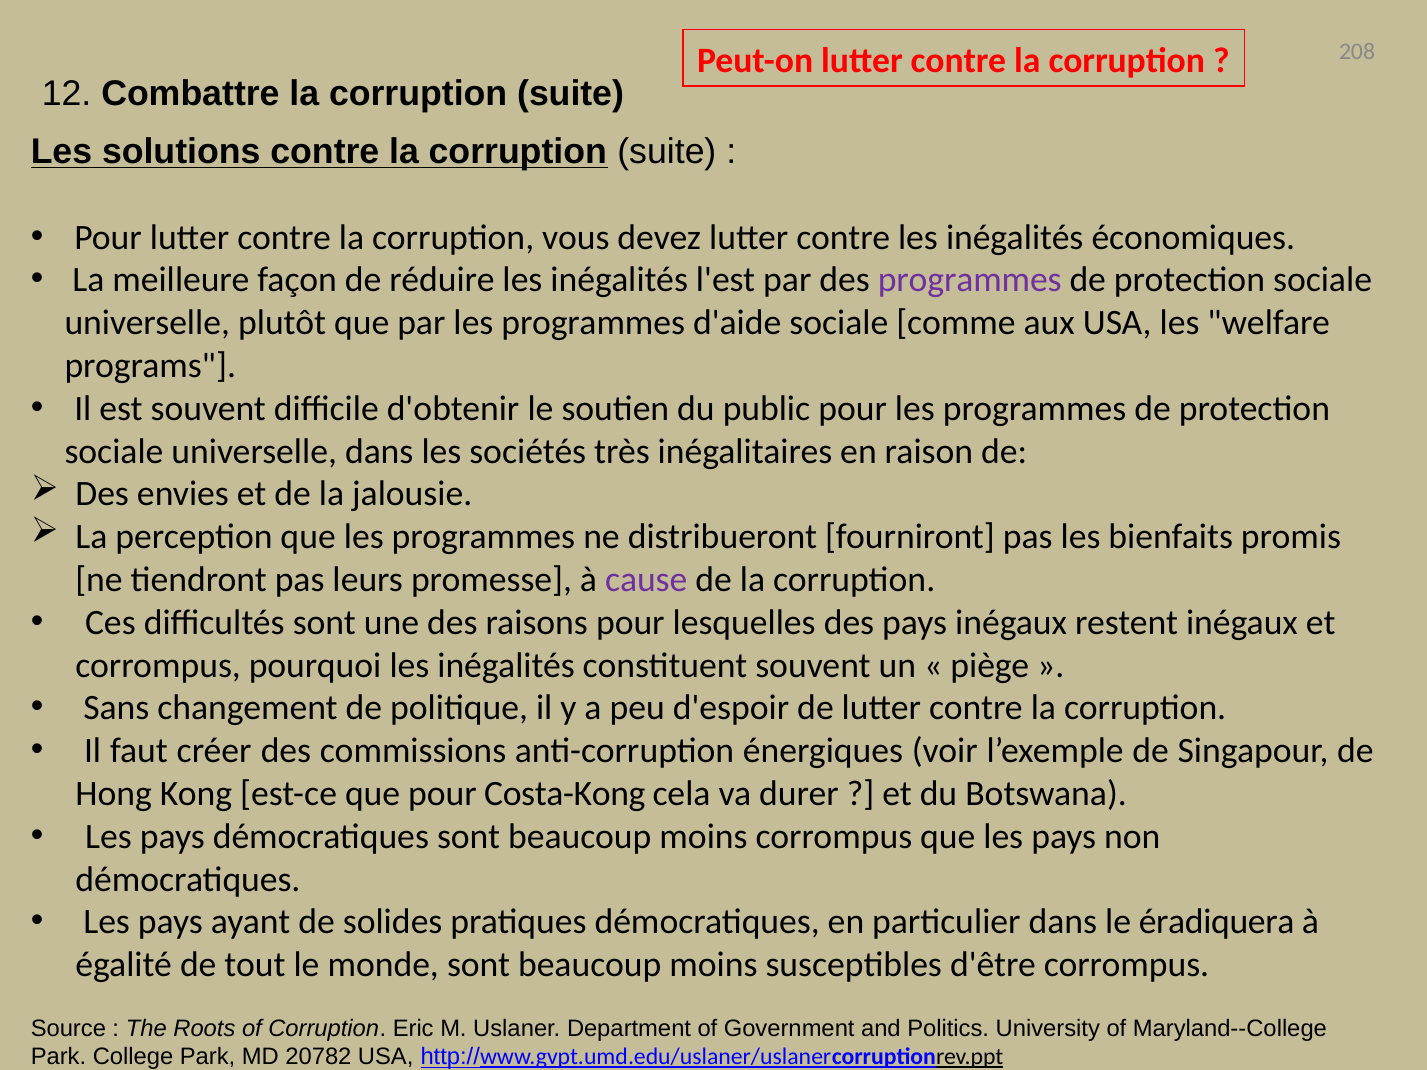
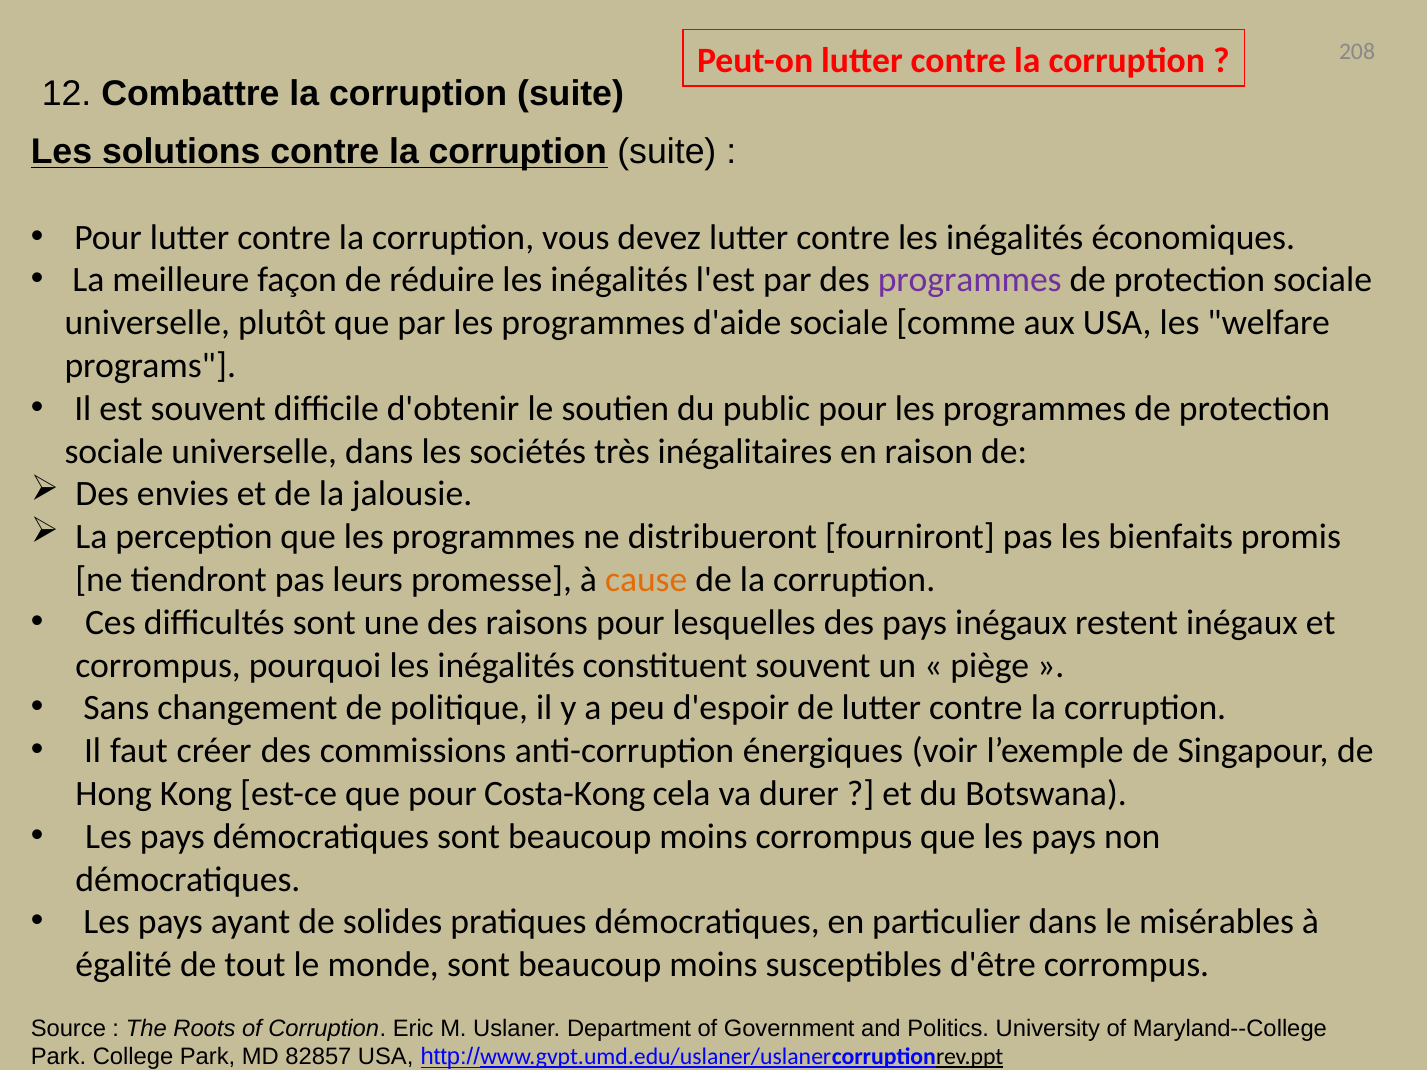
cause colour: purple -> orange (646, 580)
éradiquera: éradiquera -> misérables (1217, 922)
20782: 20782 -> 82857 (318, 1057)
